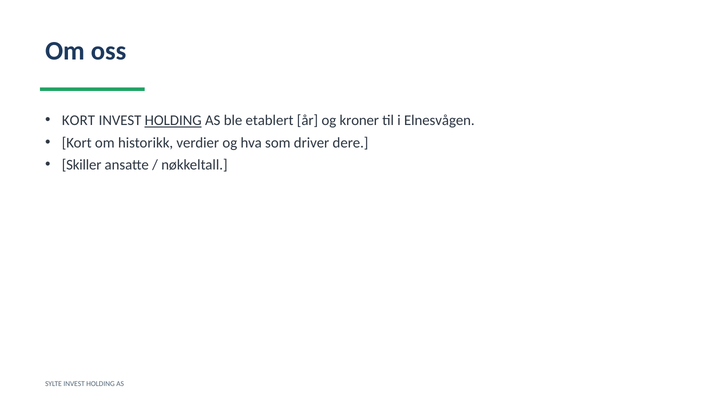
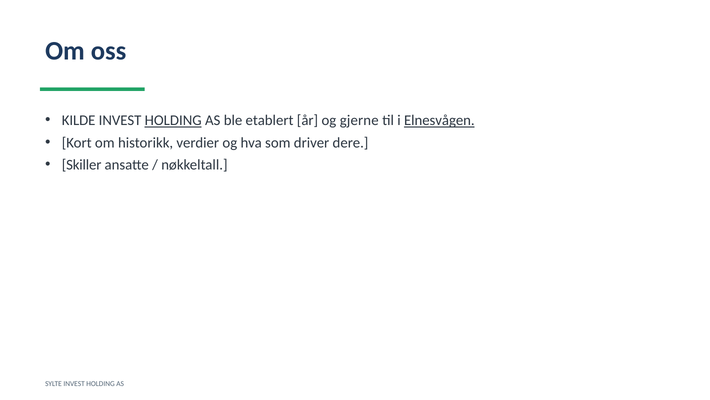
KORT: KORT -> KILDE (79, 120)
kroner: kroner -> gjerne (359, 120)
Elnesvågen underline: none -> present (439, 120)
